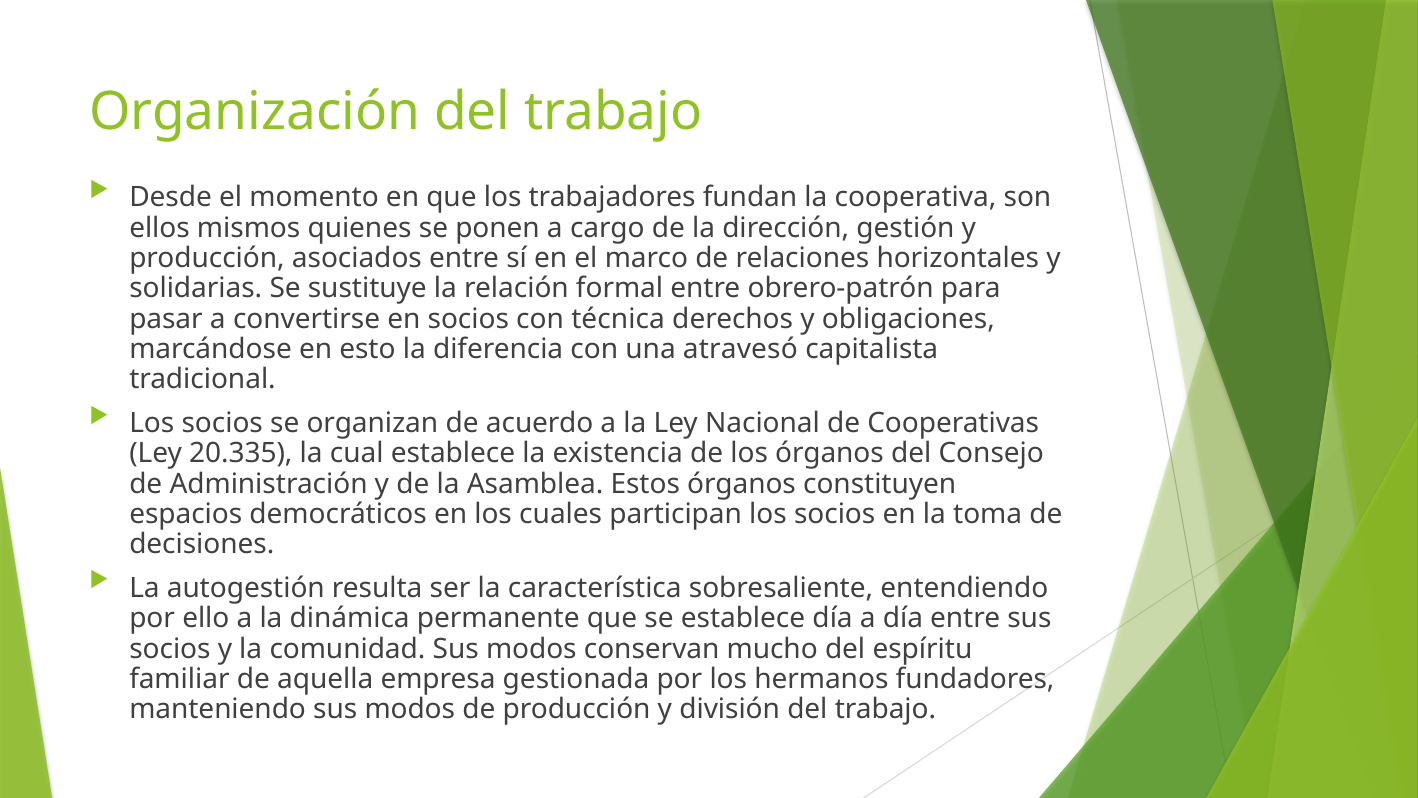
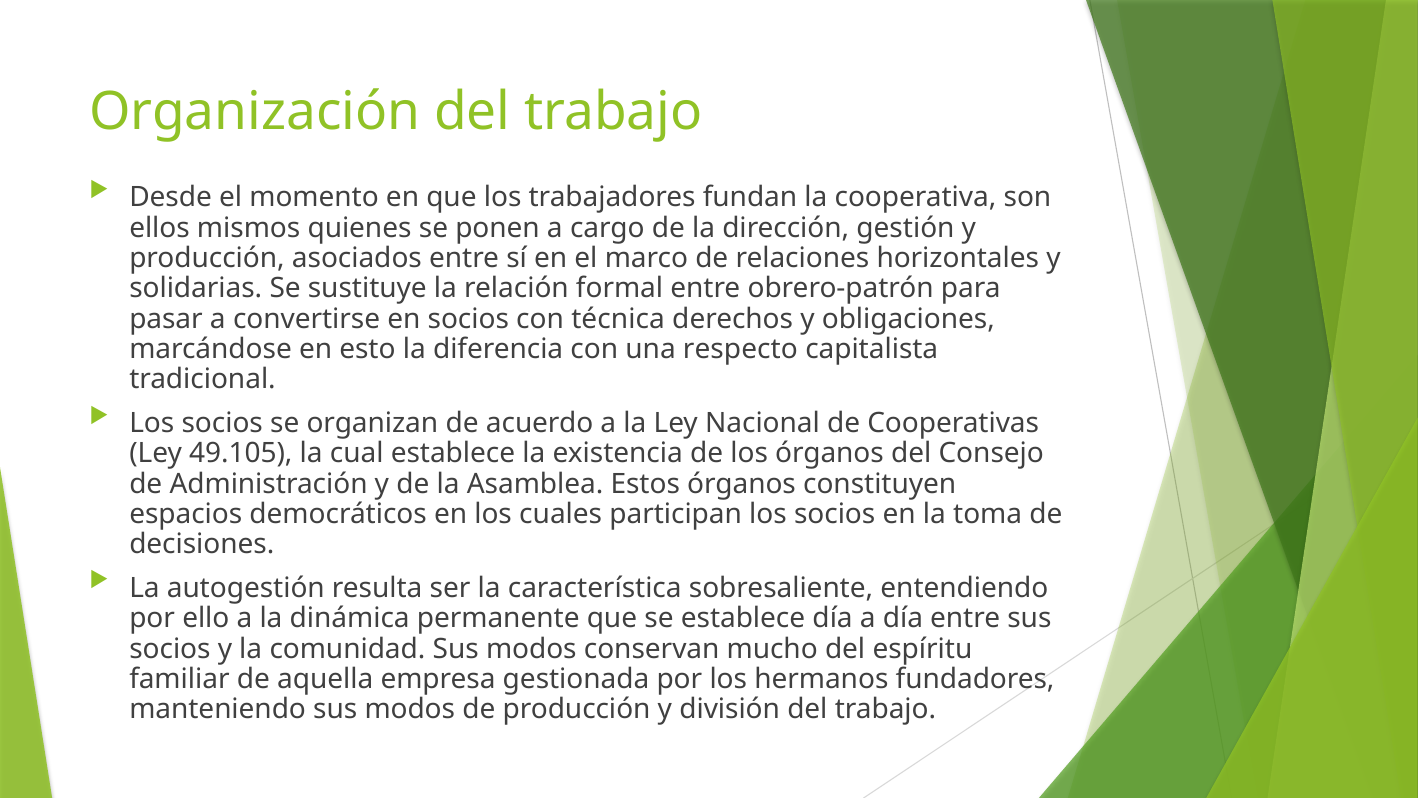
atravesó: atravesó -> respecto (740, 349)
20.335: 20.335 -> 49.105 (241, 453)
